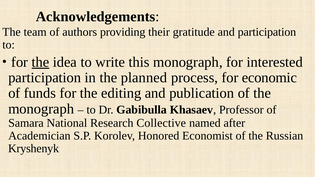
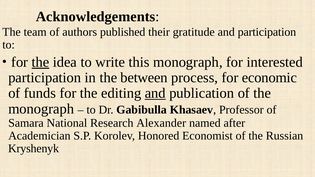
providing: providing -> published (123, 32)
planned: planned -> between (144, 78)
and underline: none -> present (155, 93)
Collective: Collective -> Alexander (161, 123)
